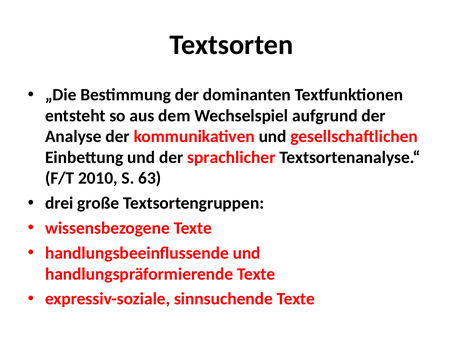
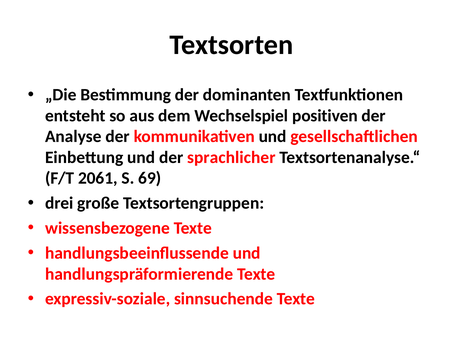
aufgrund: aufgrund -> positiven (325, 116)
2010: 2010 -> 2061 (98, 178)
63: 63 -> 69 (150, 178)
